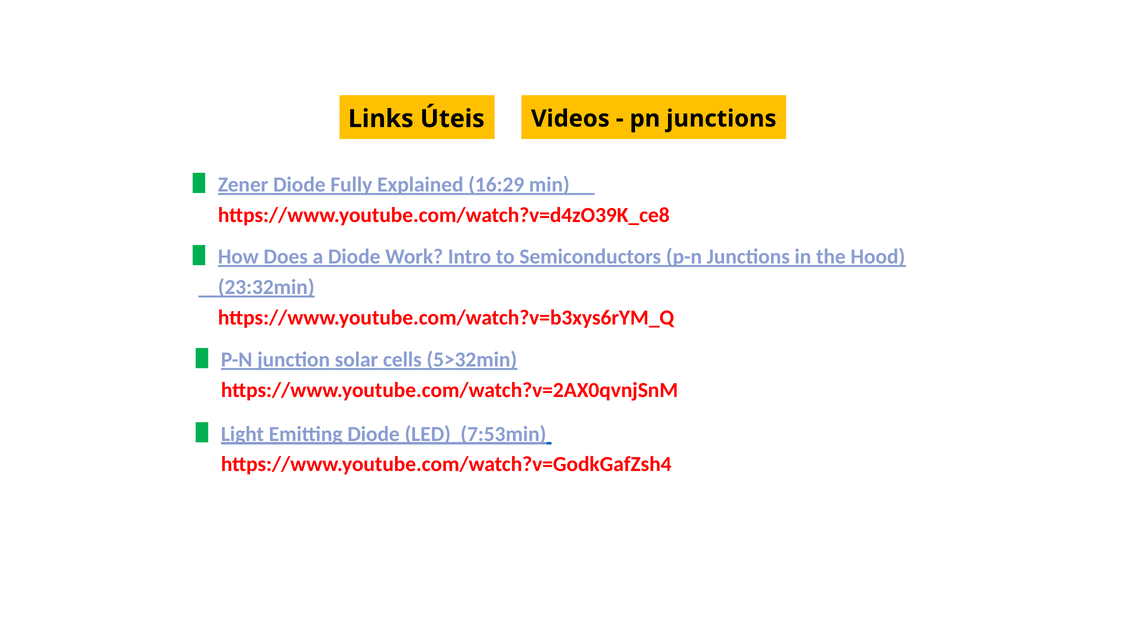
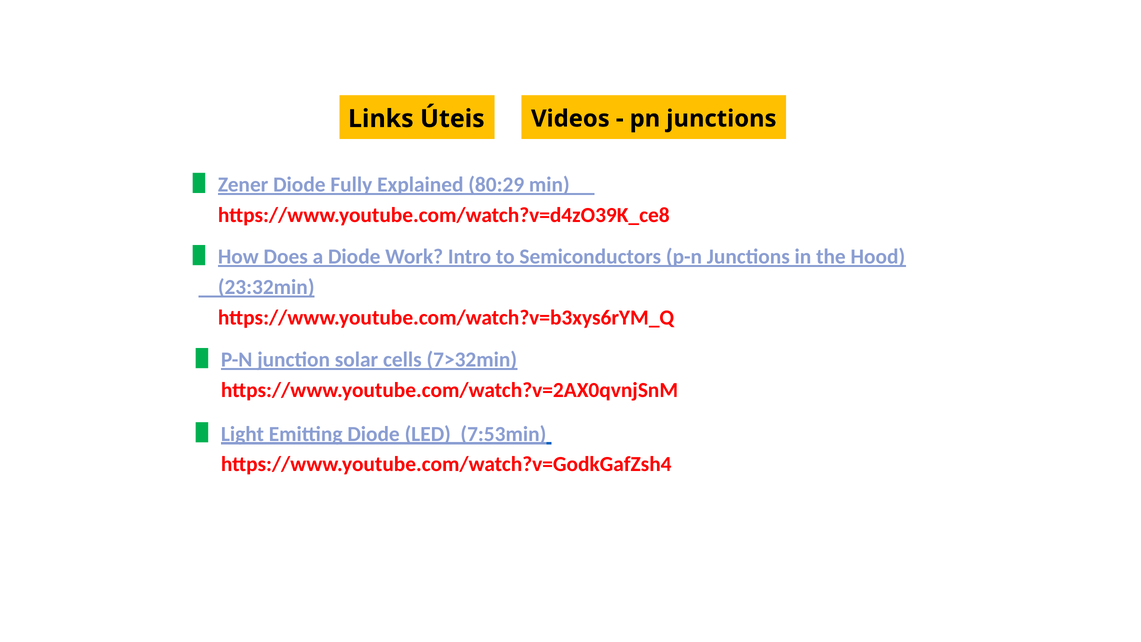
16:29: 16:29 -> 80:29 (496, 185)
5>32min: 5>32min -> 7>32min (472, 360)
